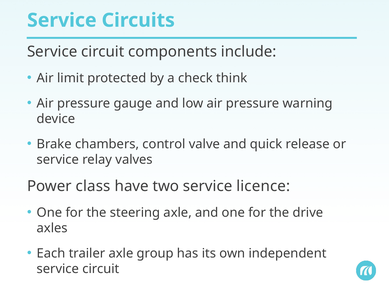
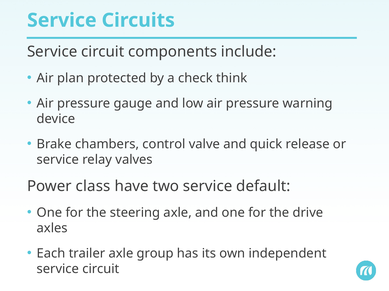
limit: limit -> plan (70, 78)
licence: licence -> default (263, 187)
